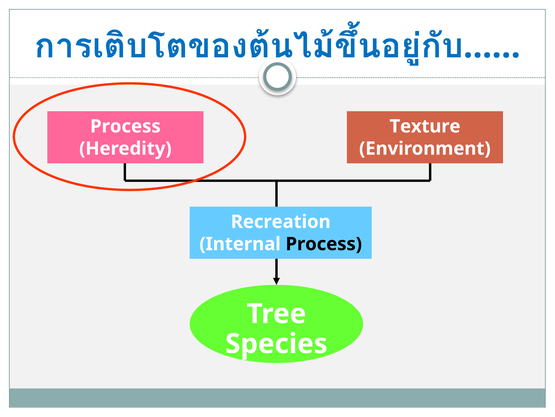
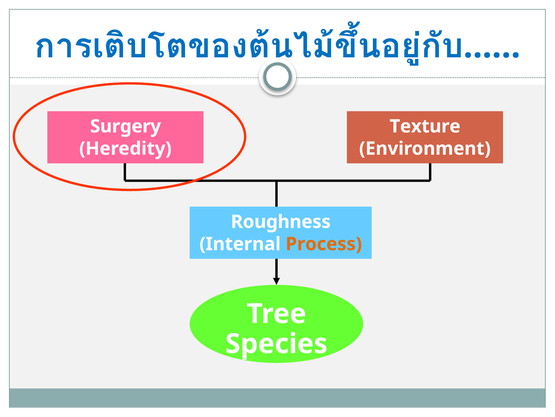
Process: Process -> Surgery (126, 126)
Recreation: Recreation -> Roughness (281, 221)
Process colour: black -> orange (324, 244)
